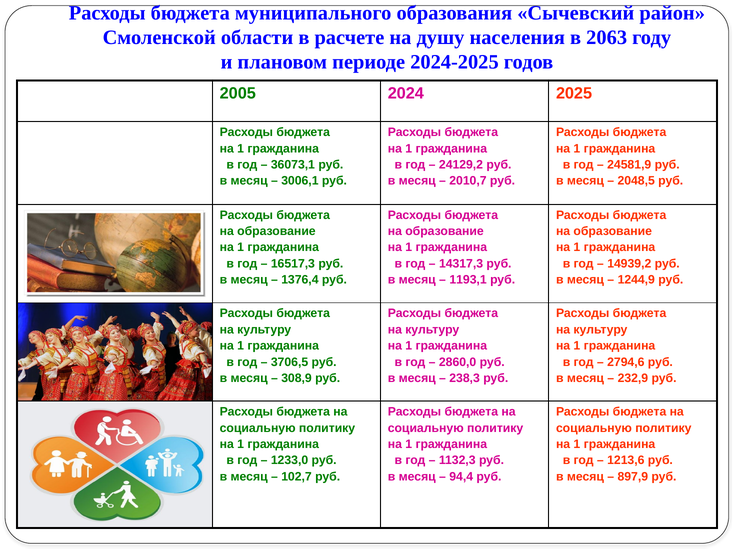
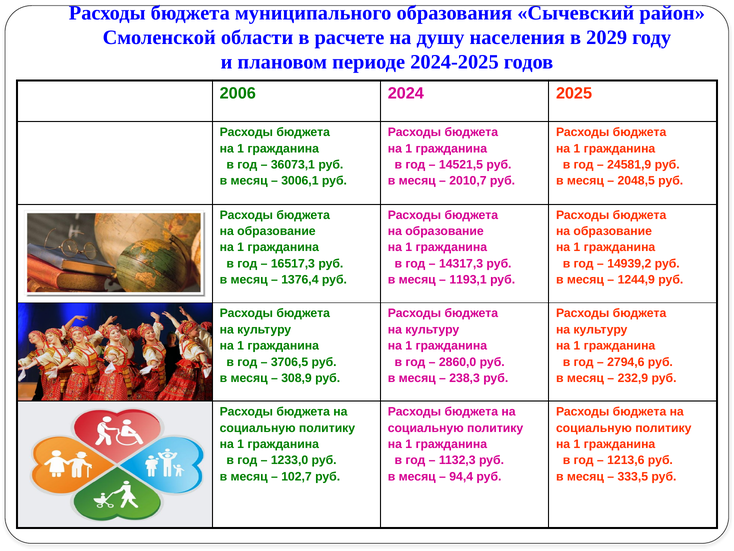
2063: 2063 -> 2029 (607, 38)
2005: 2005 -> 2006 (238, 93)
24129,2: 24129,2 -> 14521,5 (461, 165)
897,9: 897,9 -> 333,5 (633, 476)
